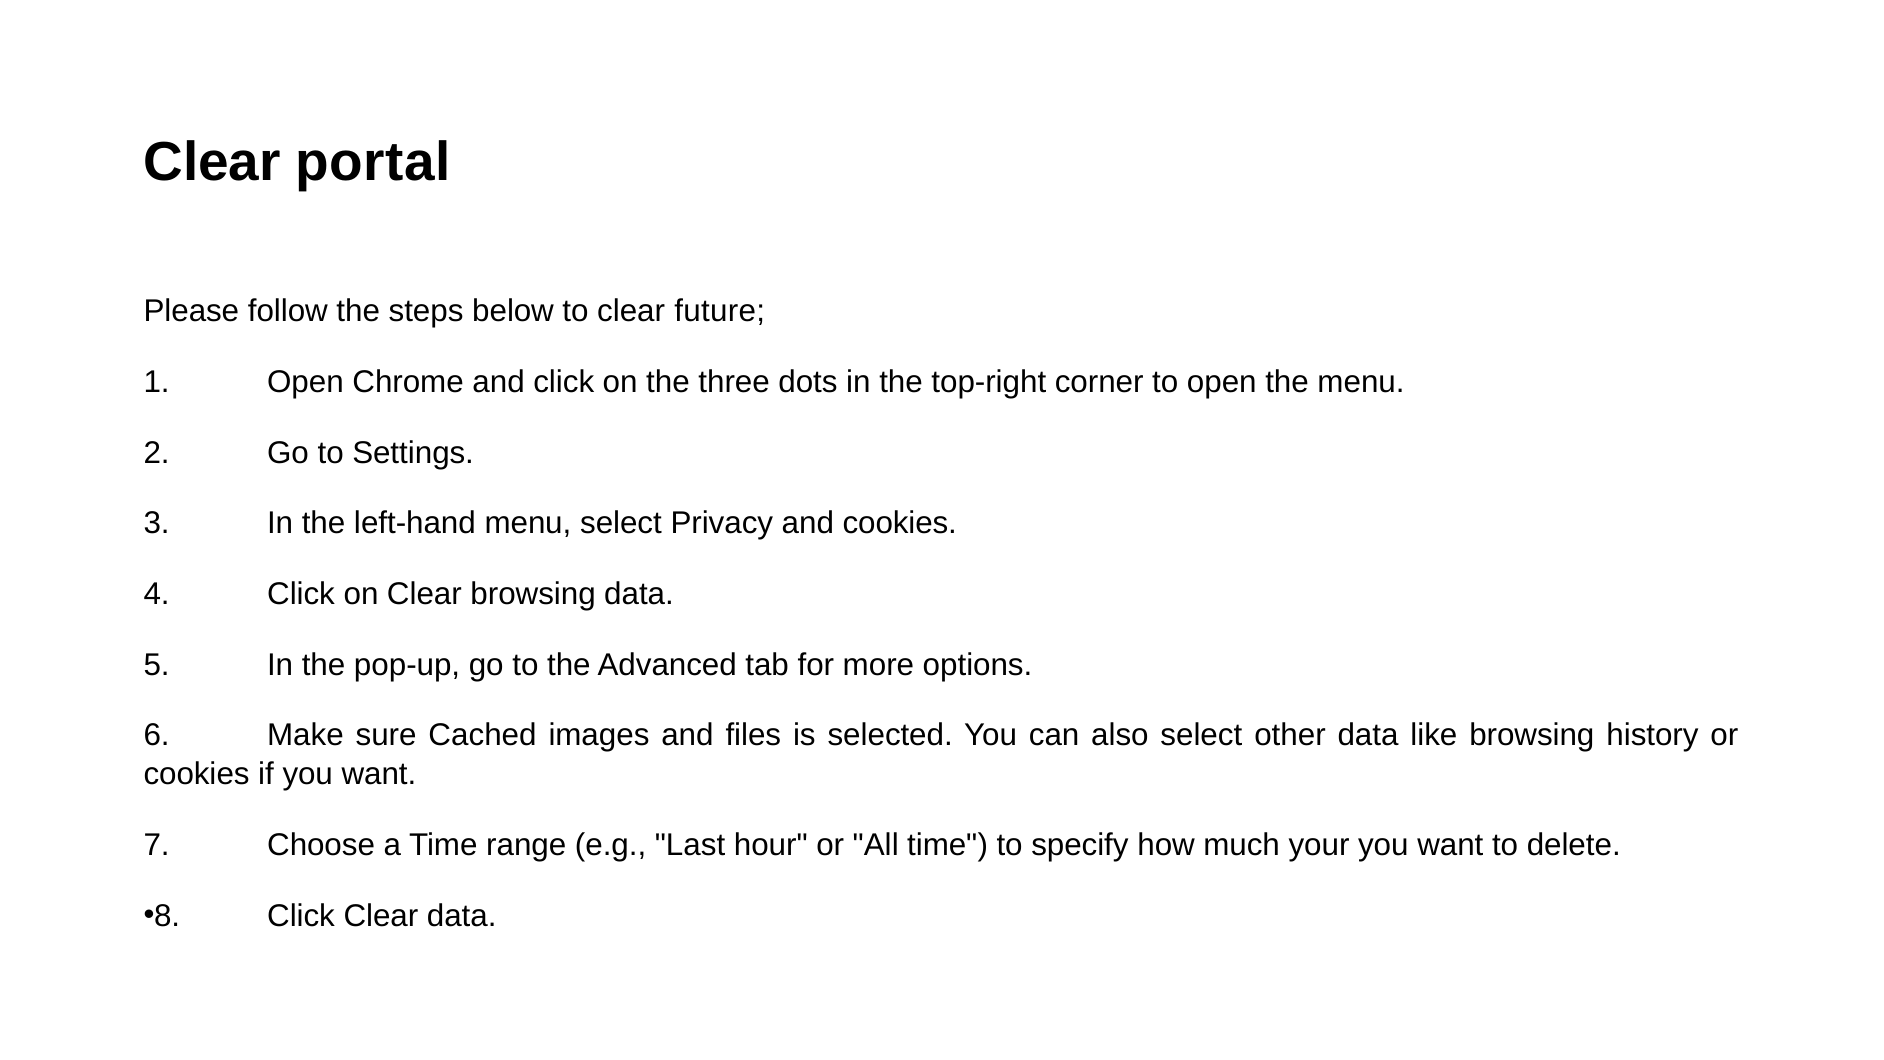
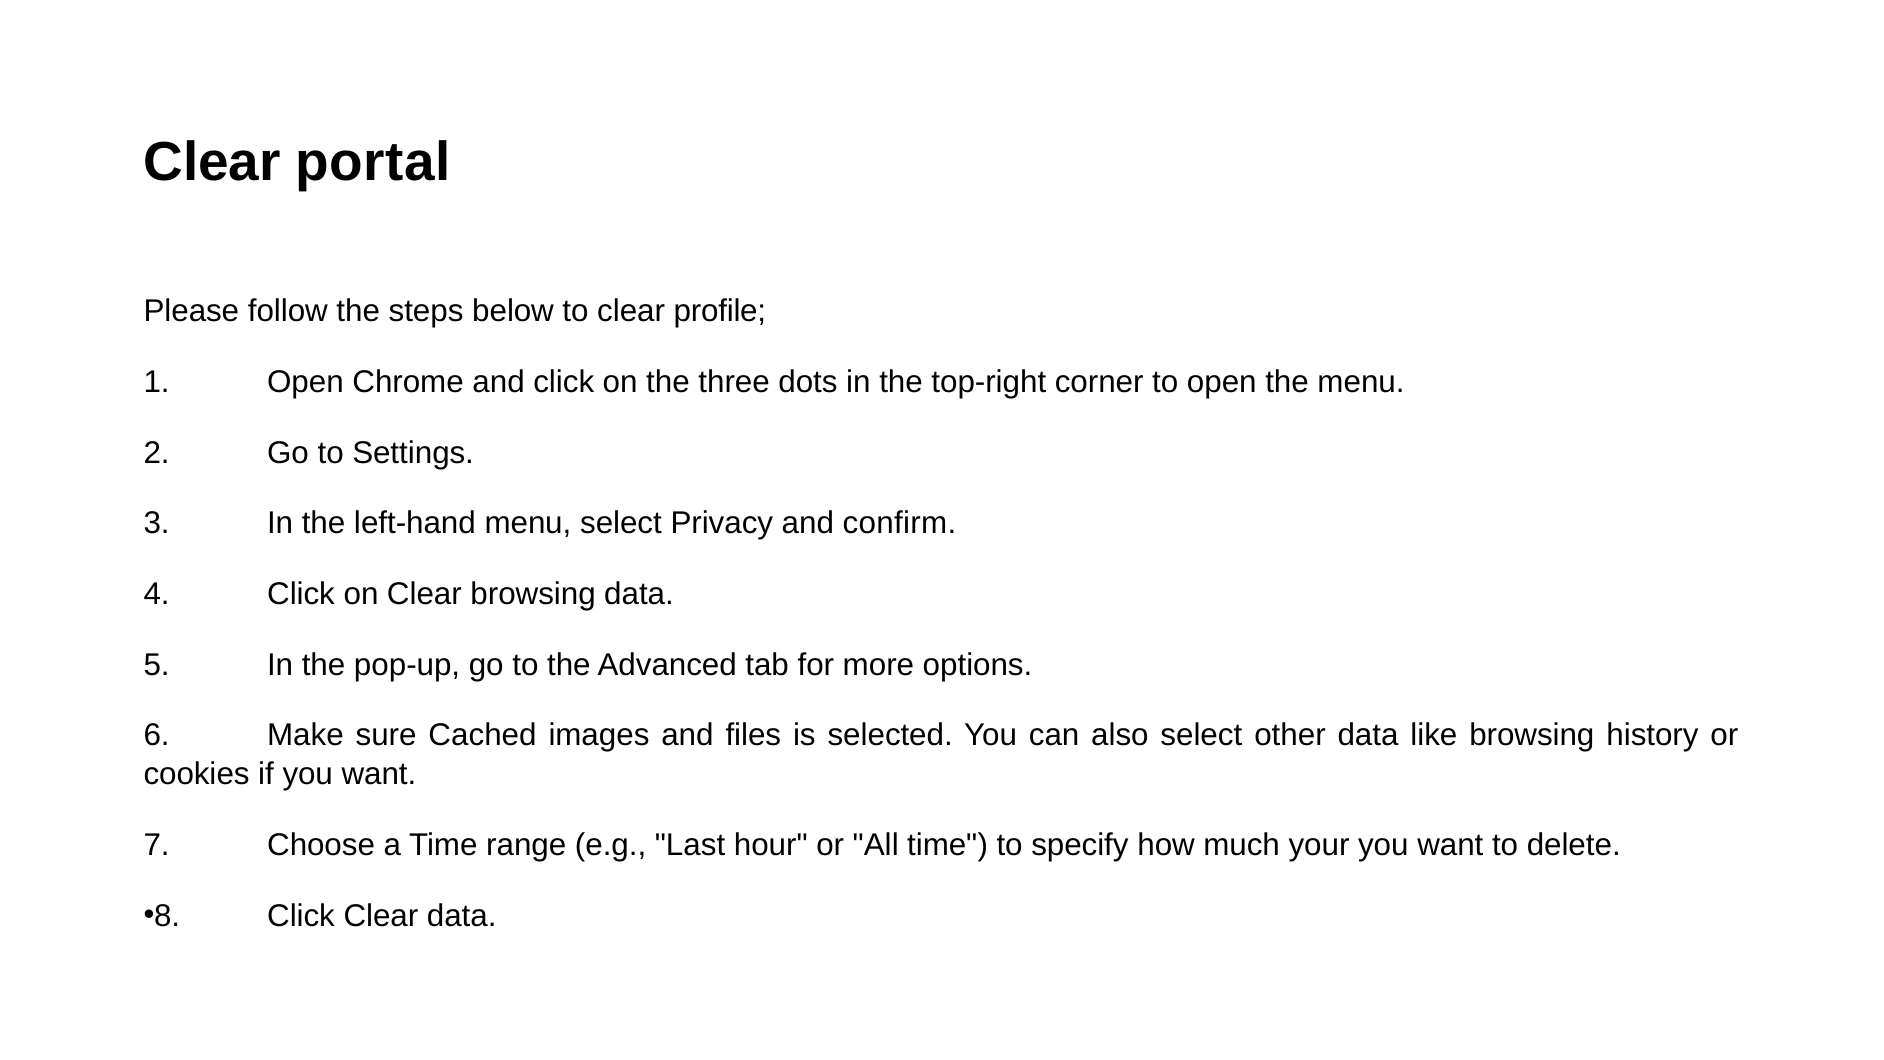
future: future -> profile (720, 311)
and cookies: cookies -> confirm (900, 523)
